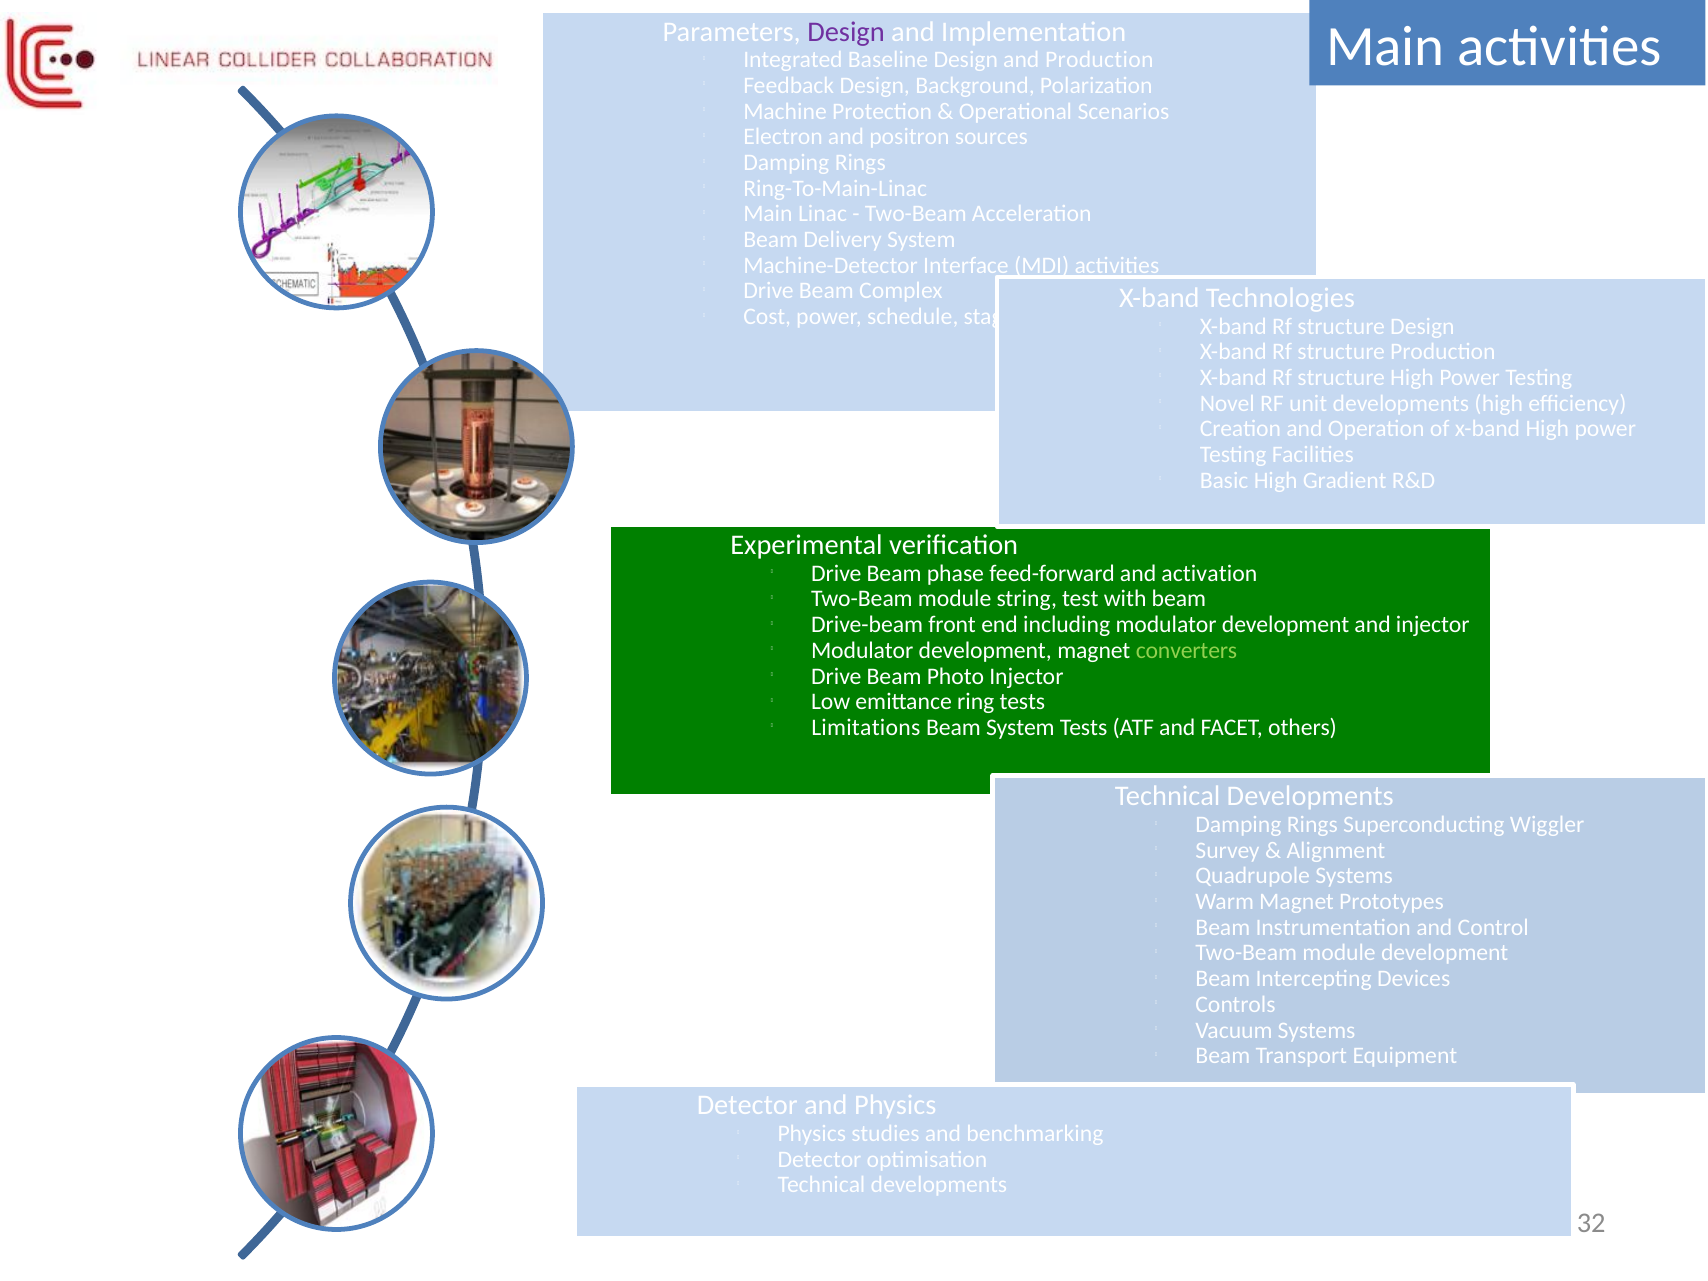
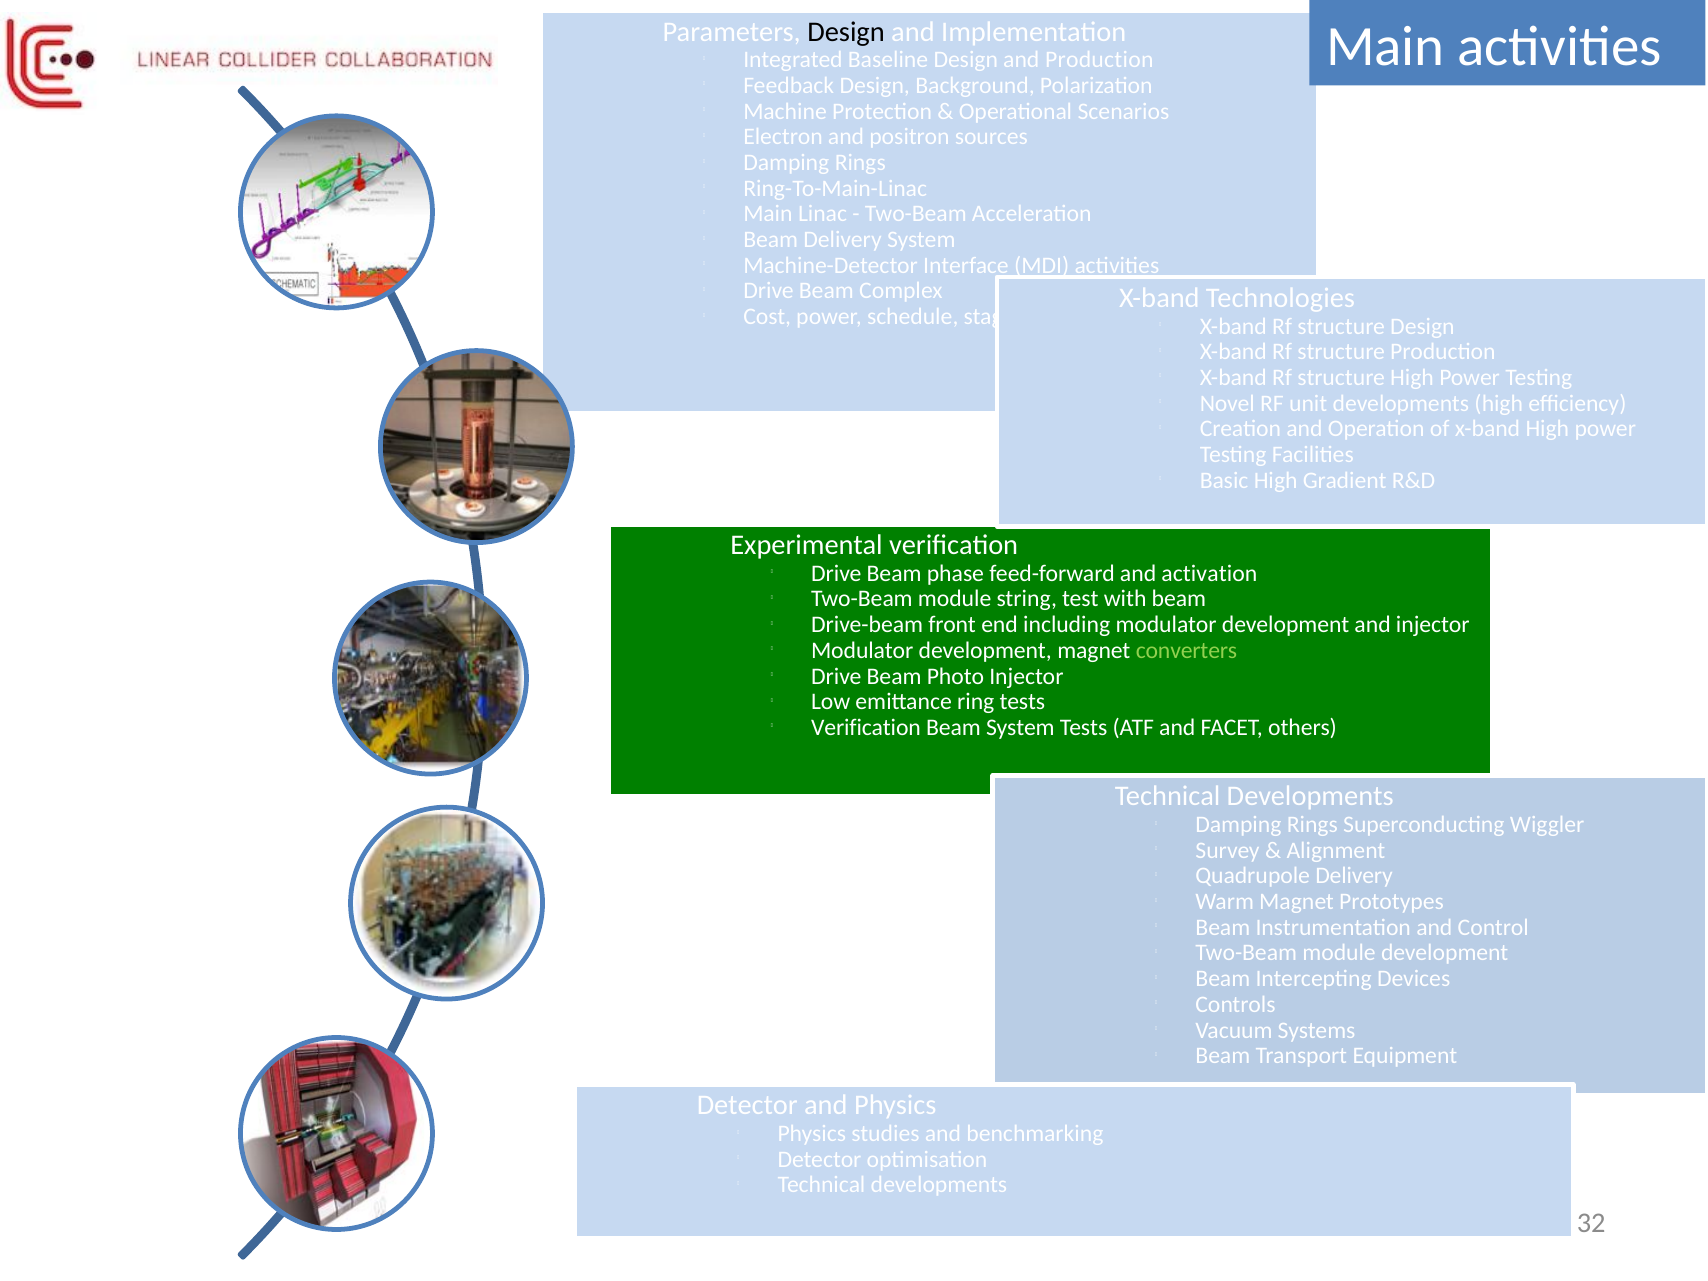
Design colour: purple -> black (846, 32)
Limitations: Limitations -> Verification (866, 728)
Quadrupole Systems: Systems -> Delivery (1354, 876)
